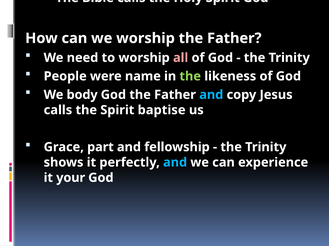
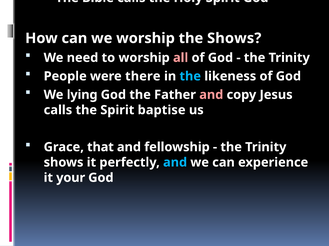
worship the Father: Father -> Shows (234, 38)
were name: name -> there (143, 76)
the colour: light green -> light blue (190, 76)
We body: body -> lying (82, 95)
and colour: light blue -> pink (211, 95)
Grace part: part -> that (100, 147)
